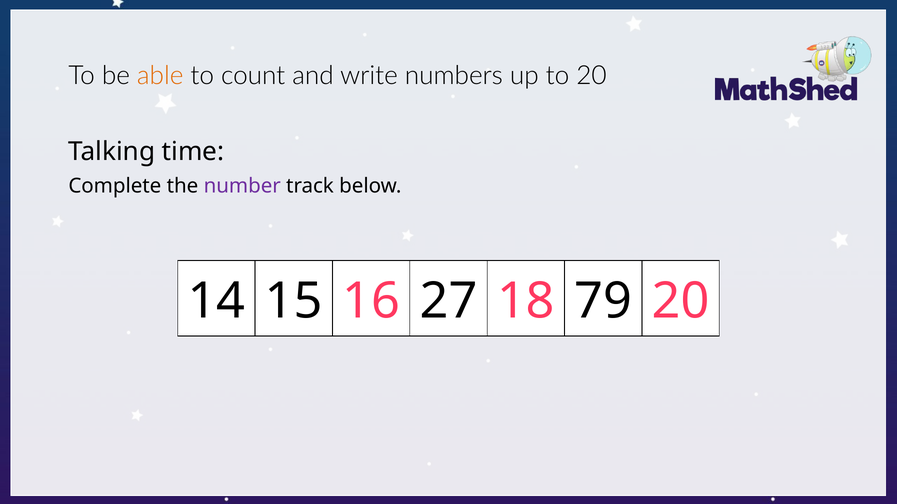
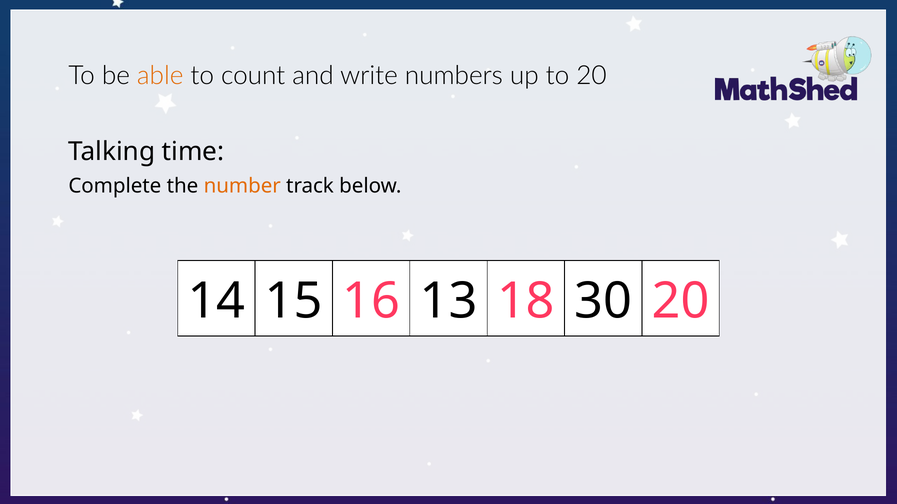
number colour: purple -> orange (242, 186)
27: 27 -> 13 (449, 301)
79: 79 -> 30 (603, 301)
